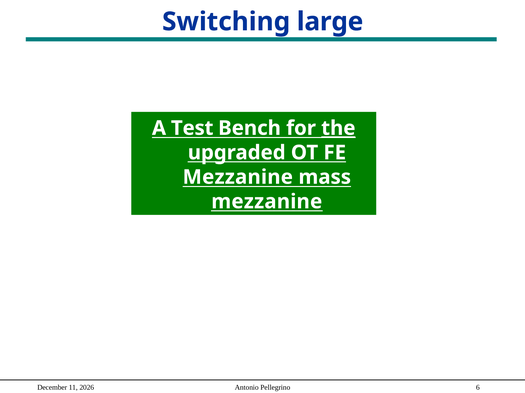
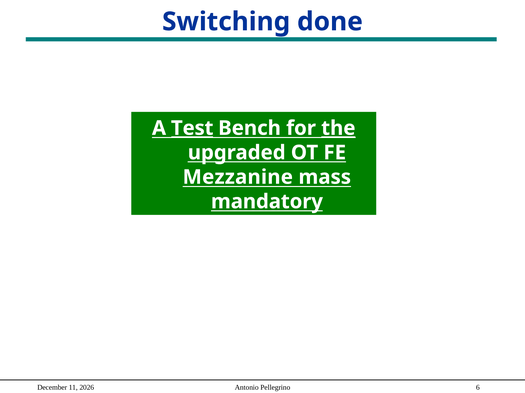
large: large -> done (330, 22)
Test underline: none -> present (192, 128)
mezzanine: mezzanine -> mandatory (267, 202)
